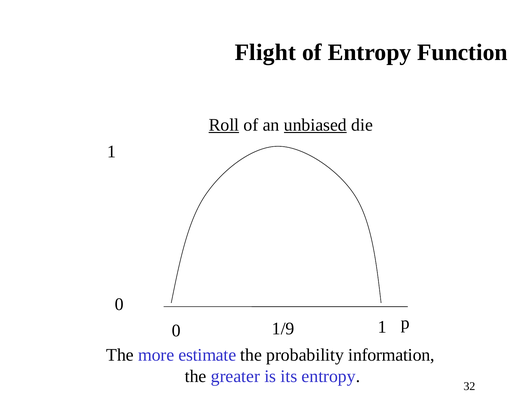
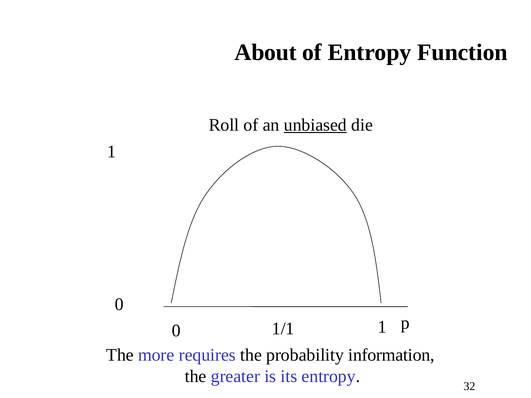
Flight: Flight -> About (266, 53)
Roll underline: present -> none (224, 125)
1/9: 1/9 -> 1/1 (283, 329)
estimate: estimate -> requires (207, 355)
